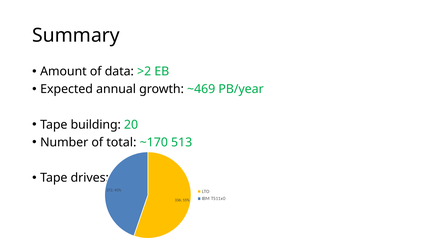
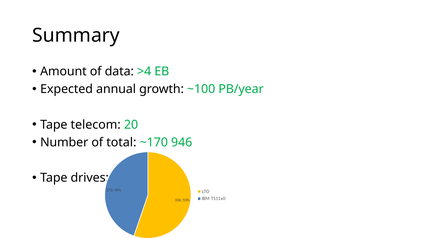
>2: >2 -> >4 (144, 71)
~469: ~469 -> ~100 (201, 89)
building: building -> telecom (96, 125)
513: 513 -> 946 (182, 142)
